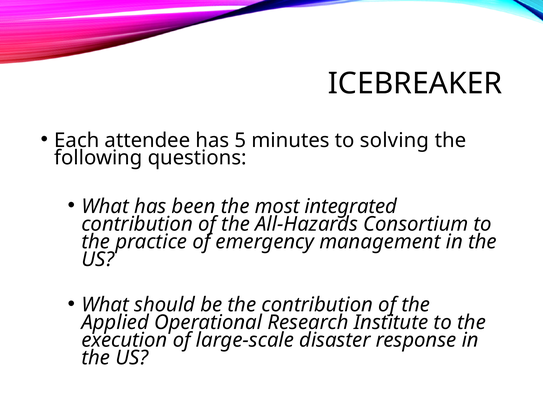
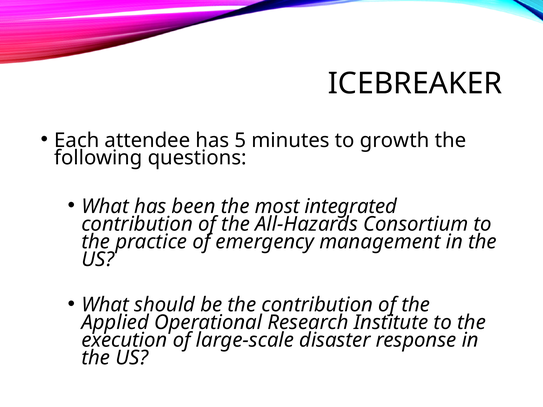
solving: solving -> growth (395, 140)
